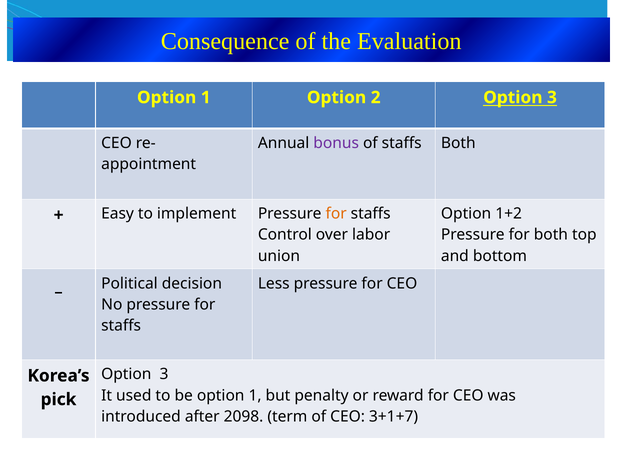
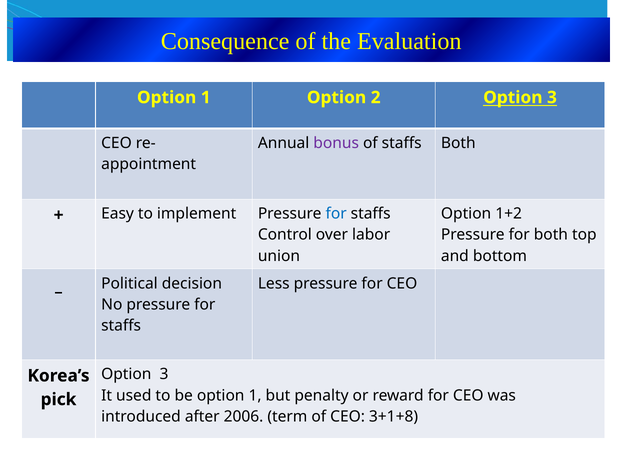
for colour: orange -> blue (336, 213)
2098: 2098 -> 2006 (244, 416)
3+1+7: 3+1+7 -> 3+1+8 (394, 416)
